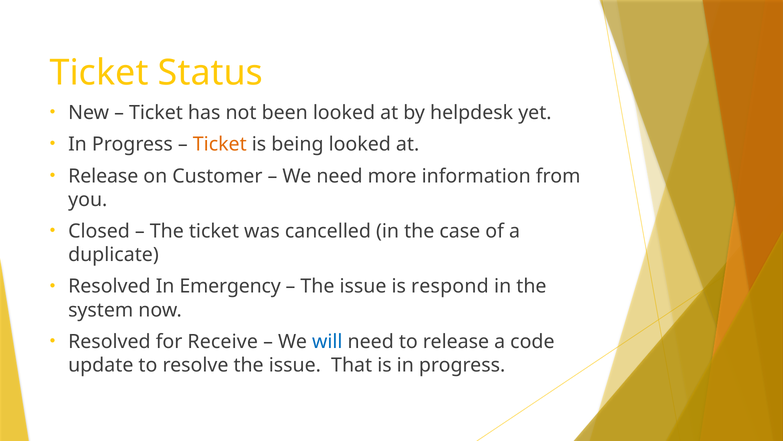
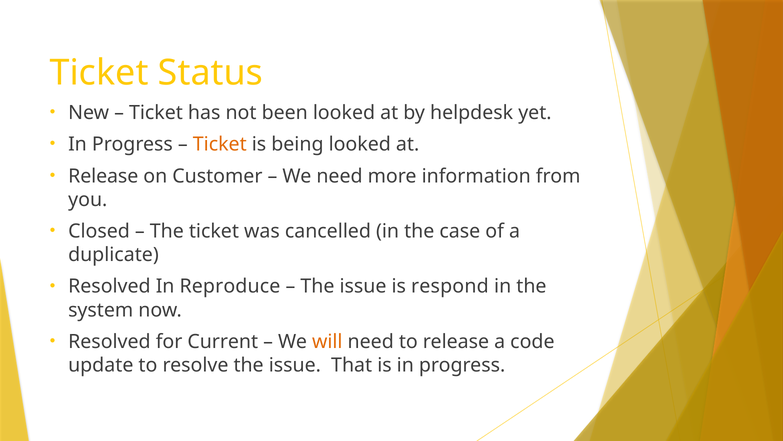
Emergency: Emergency -> Reproduce (230, 286)
Receive: Receive -> Current (223, 341)
will colour: blue -> orange (327, 341)
